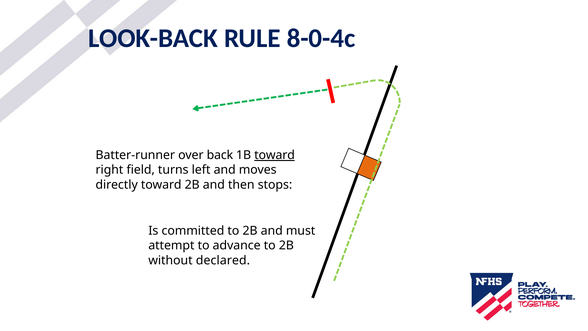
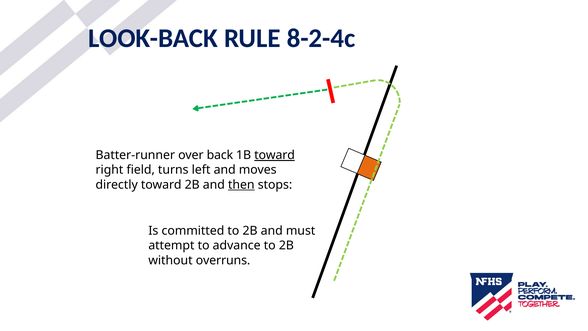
8-0-4c: 8-0-4c -> 8-2-4c (321, 38)
then underline: none -> present (241, 184)
declared: declared -> overruns (223, 260)
